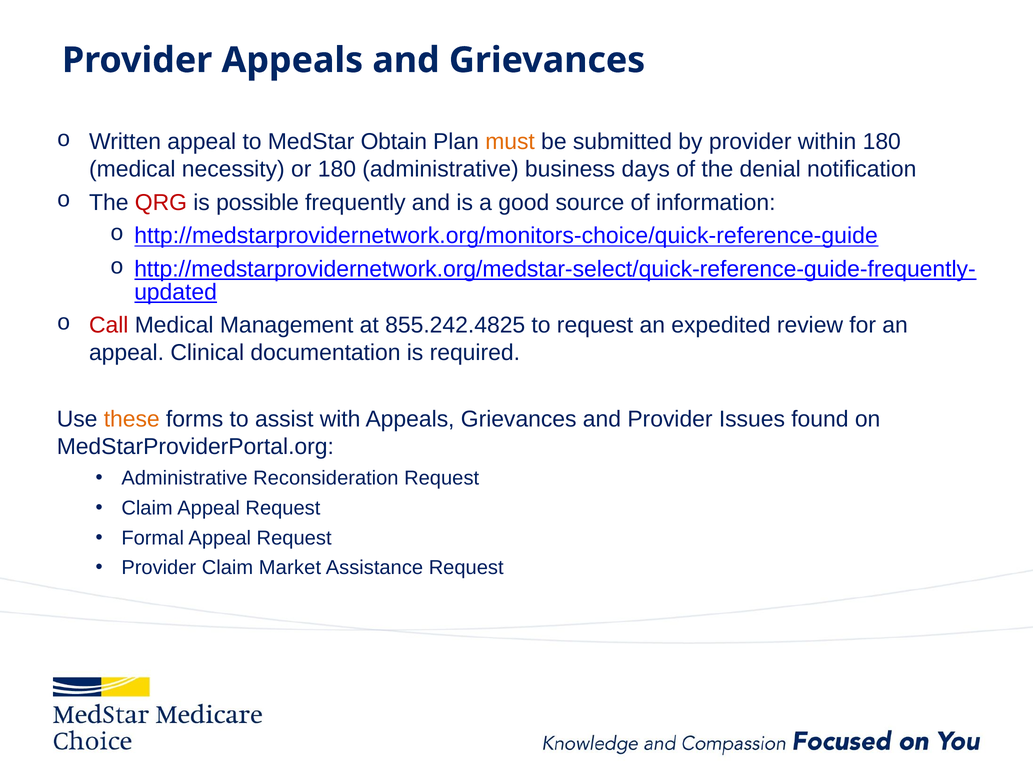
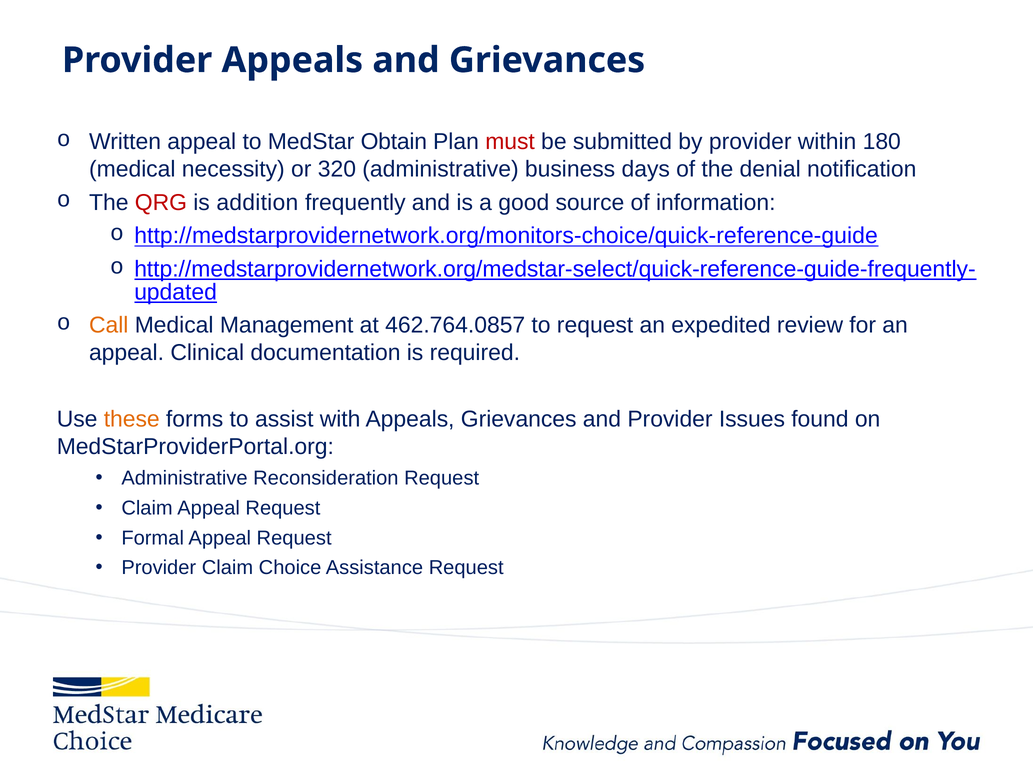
must colour: orange -> red (510, 142)
or 180: 180 -> 320 (337, 169)
possible: possible -> addition (257, 202)
Call colour: red -> orange (109, 325)
855.242.4825: 855.242.4825 -> 462.764.0857 (455, 325)
Market: Market -> Choice (290, 568)
